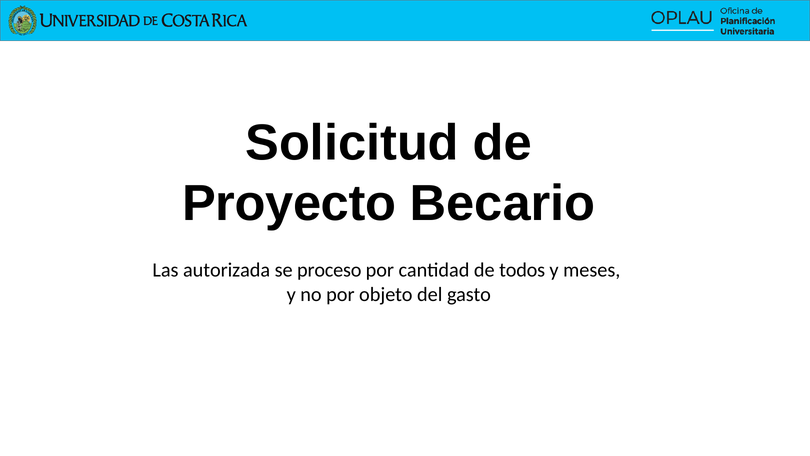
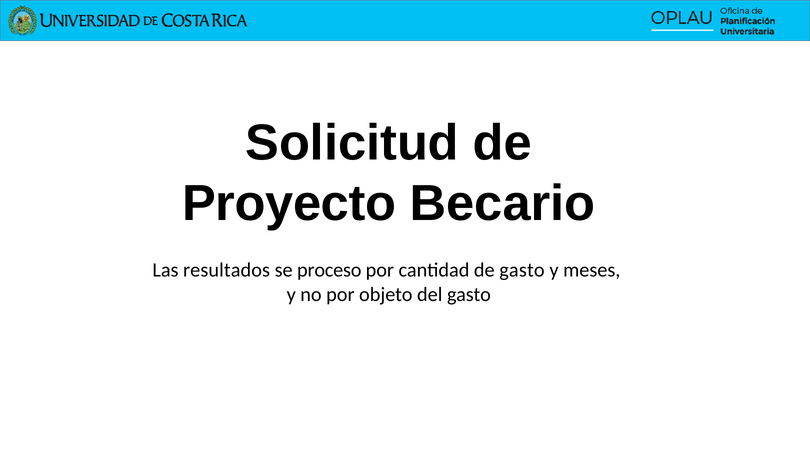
autorizada: autorizada -> resultados (227, 270)
de todos: todos -> gasto (522, 270)
